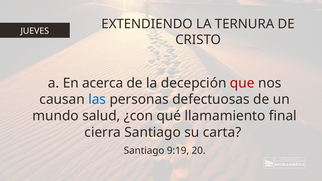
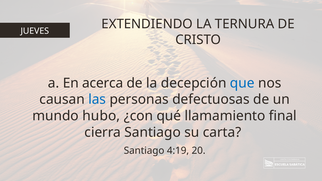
que colour: red -> blue (242, 83)
salud: salud -> hubo (101, 116)
9:19: 9:19 -> 4:19 (178, 151)
